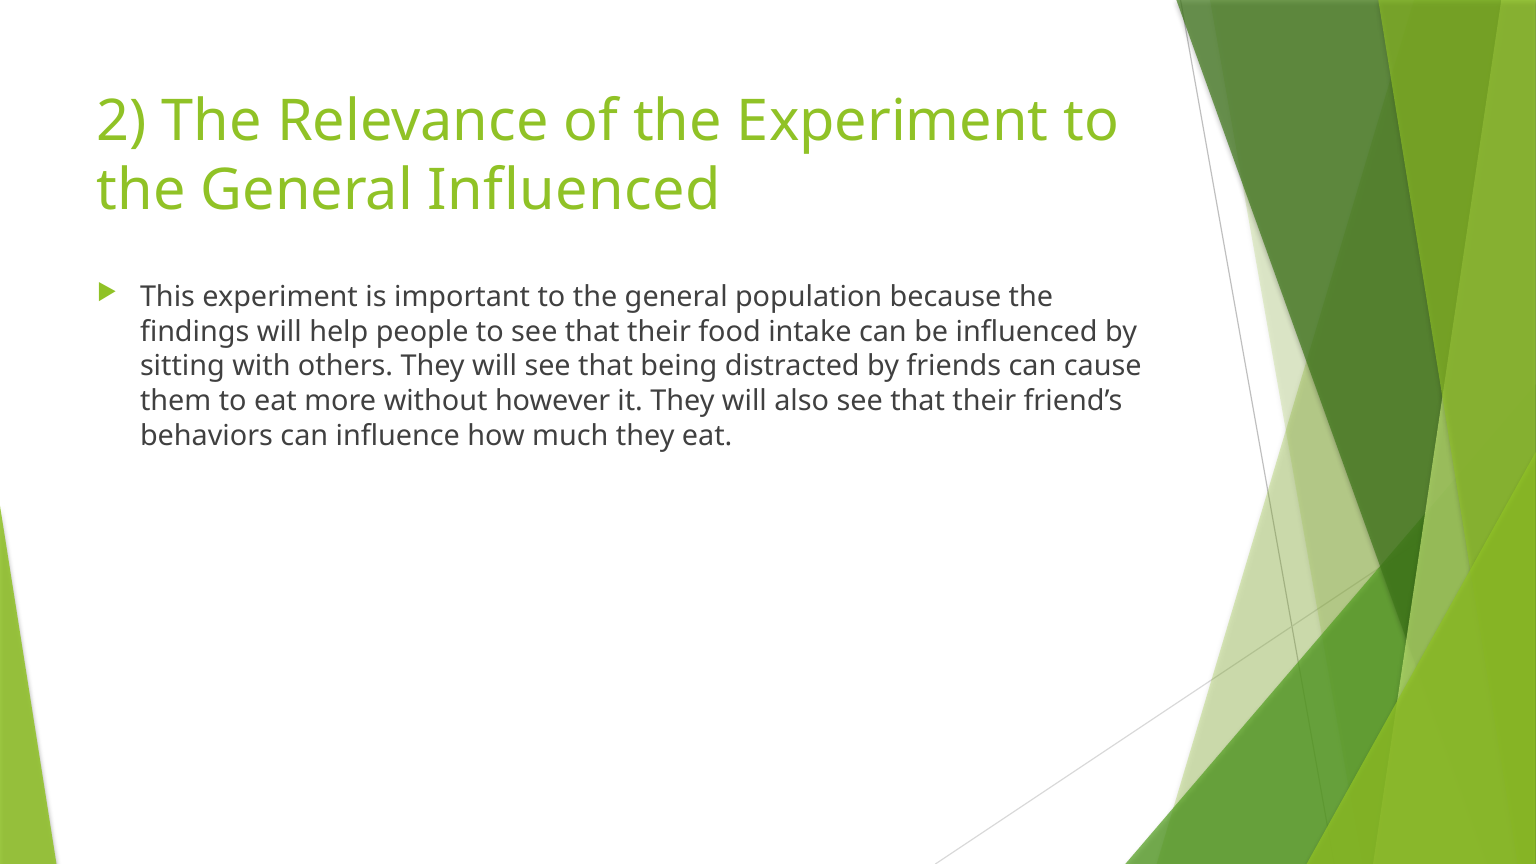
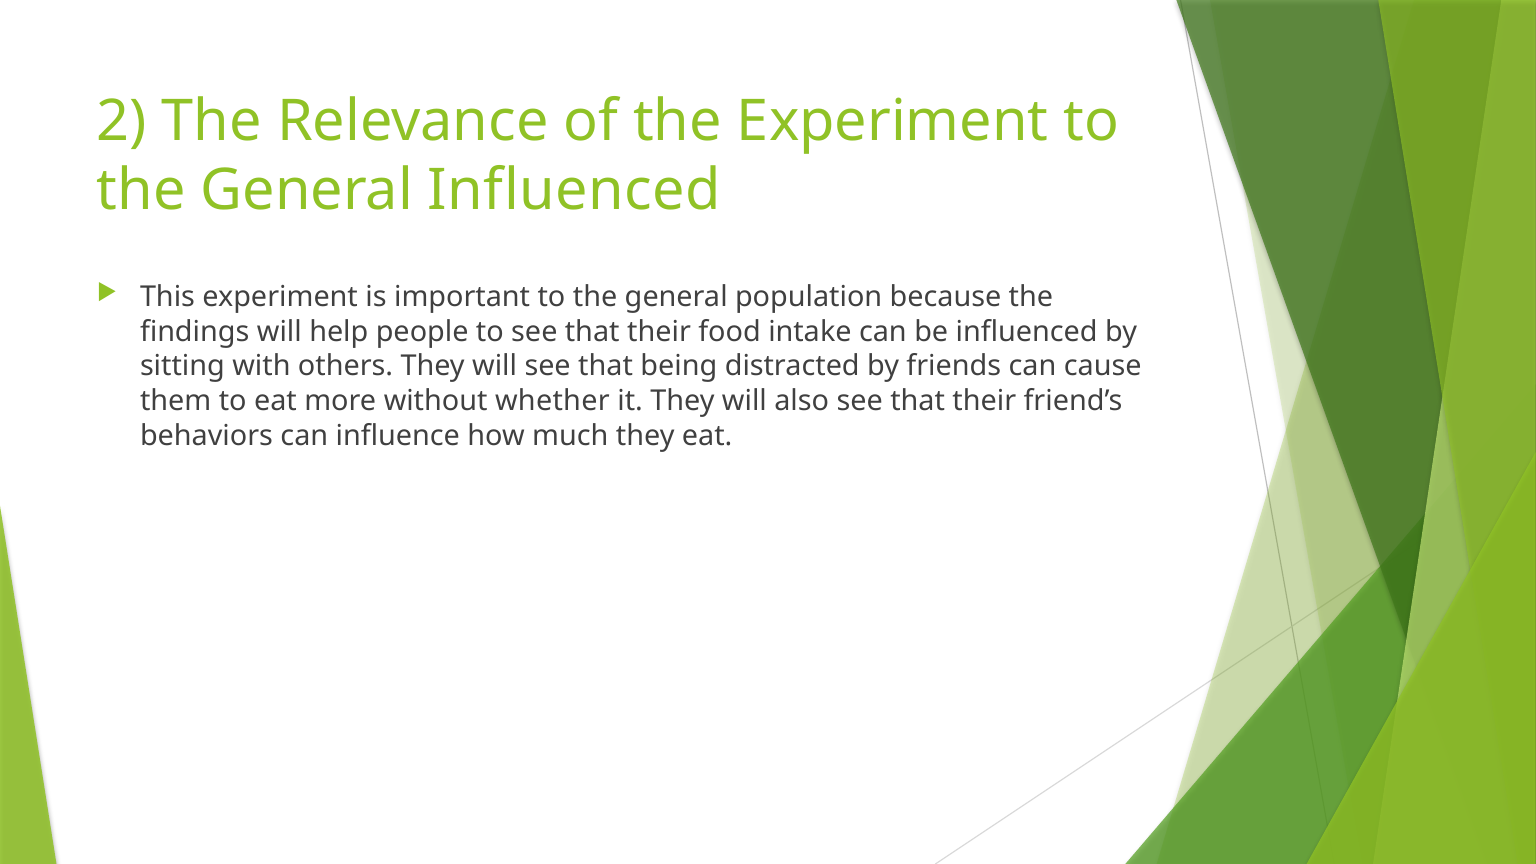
however: however -> whether (552, 401)
